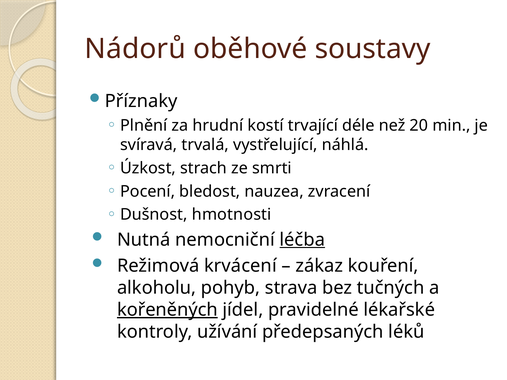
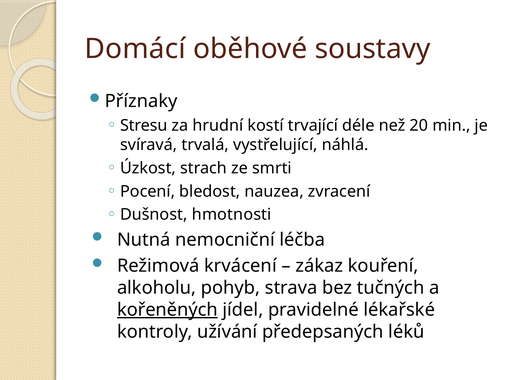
Nádorů: Nádorů -> Domácí (135, 49)
Plnění: Plnění -> Stresu (144, 125)
léčba underline: present -> none (302, 240)
